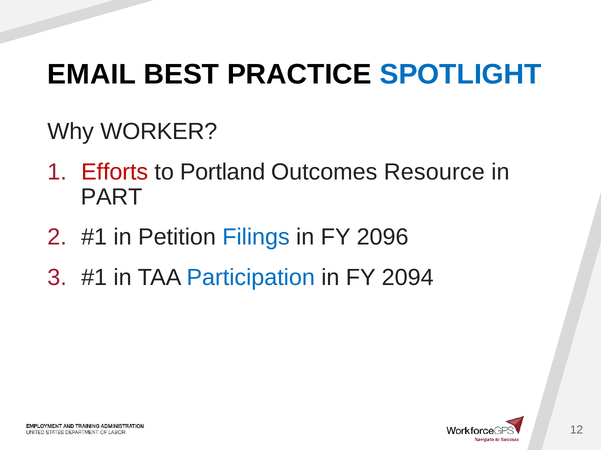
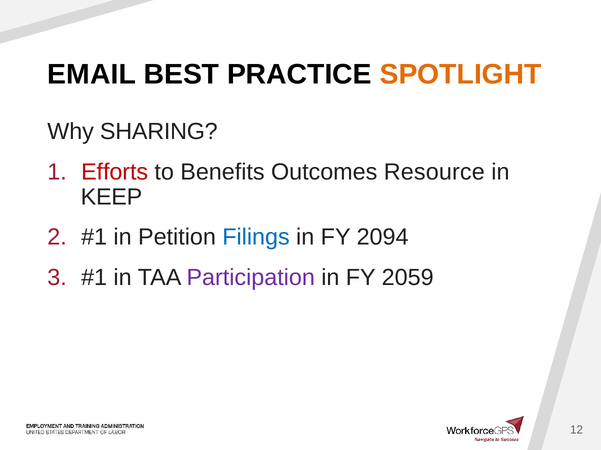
SPOTLIGHT colour: blue -> orange (461, 75)
WORKER: WORKER -> SHARING (159, 132)
Portland: Portland -> Benefits (222, 172)
PART: PART -> KEEP (111, 197)
2096: 2096 -> 2094 (383, 238)
Participation colour: blue -> purple (251, 278)
2094: 2094 -> 2059 (408, 278)
